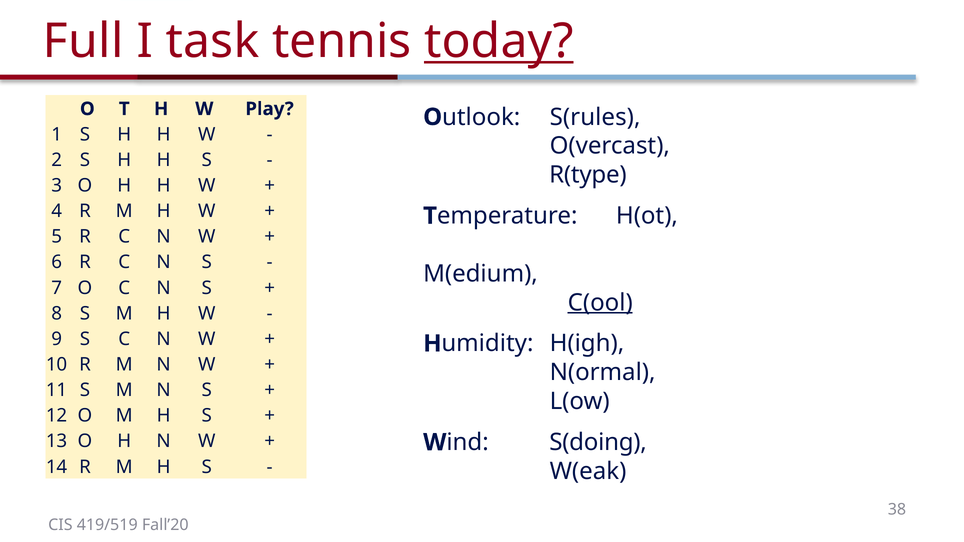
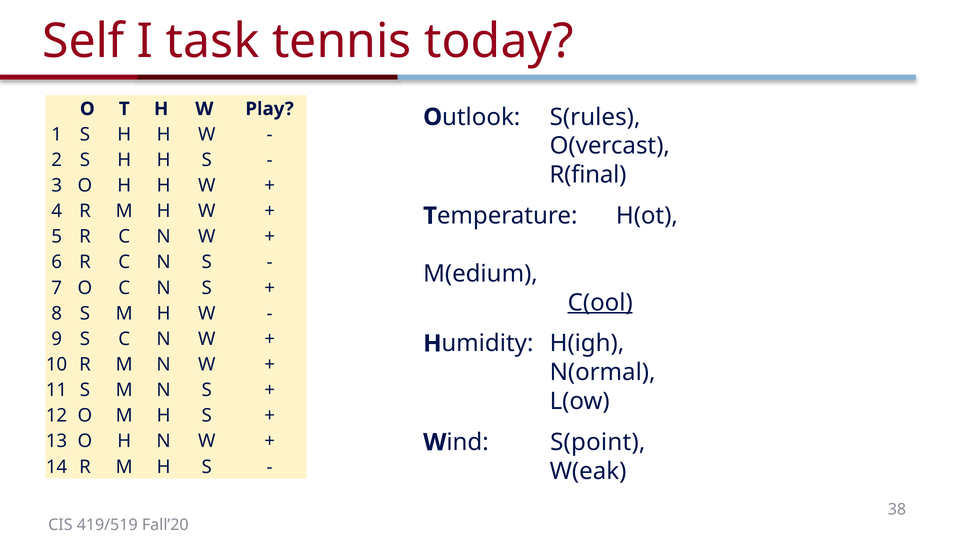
Full: Full -> Self (83, 42)
today underline: present -> none (499, 42)
R(type: R(type -> R(final (588, 175)
S(doing: S(doing -> S(point (598, 443)
